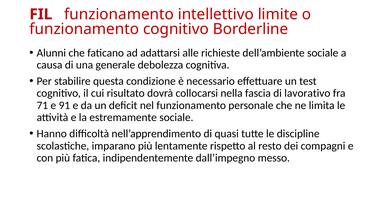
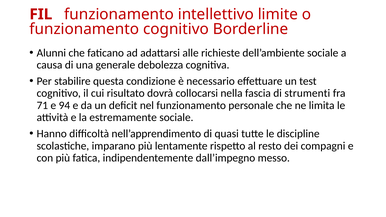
lavorativo: lavorativo -> strumenti (307, 93)
91: 91 -> 94 (64, 105)
